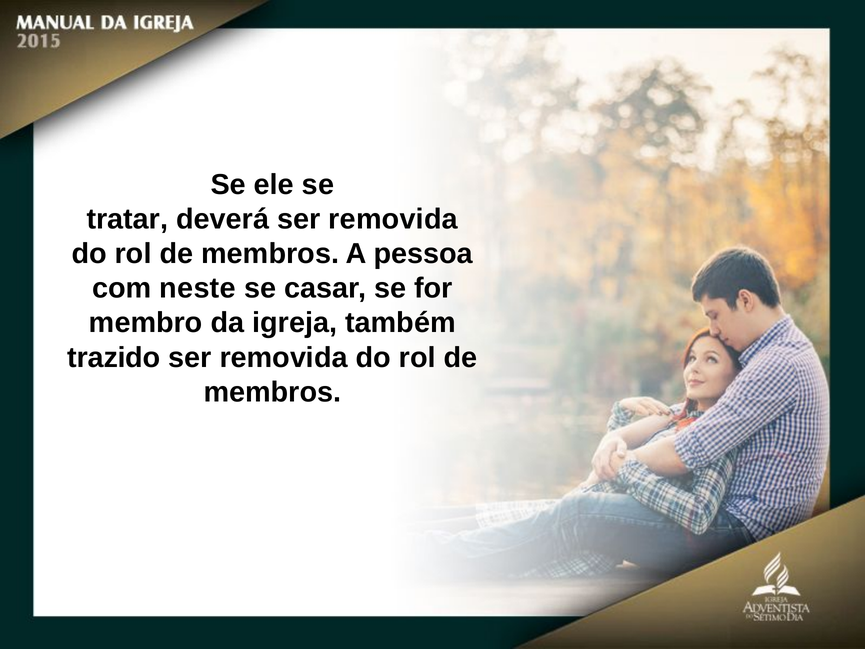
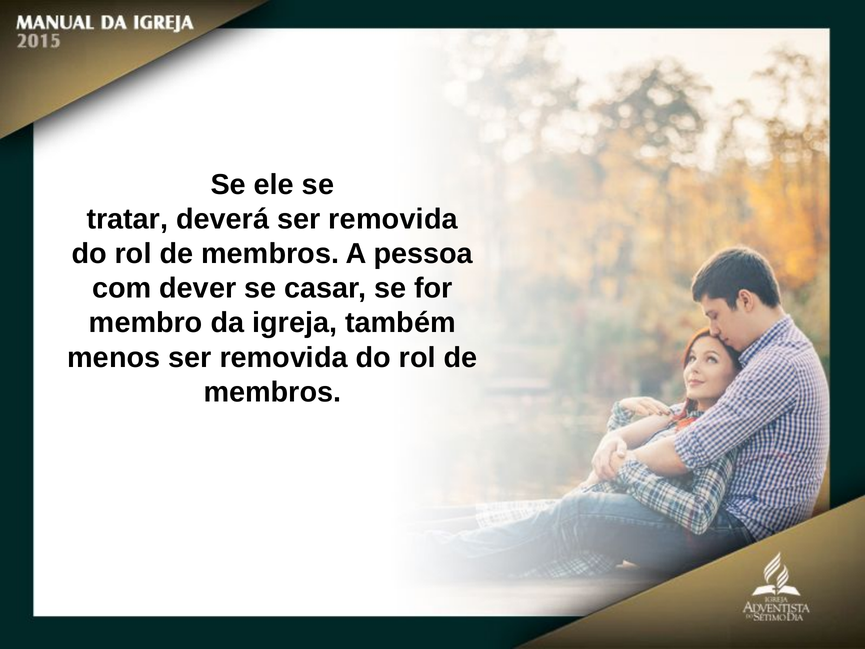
neste: neste -> dever (198, 288)
trazido: trazido -> menos (114, 357)
